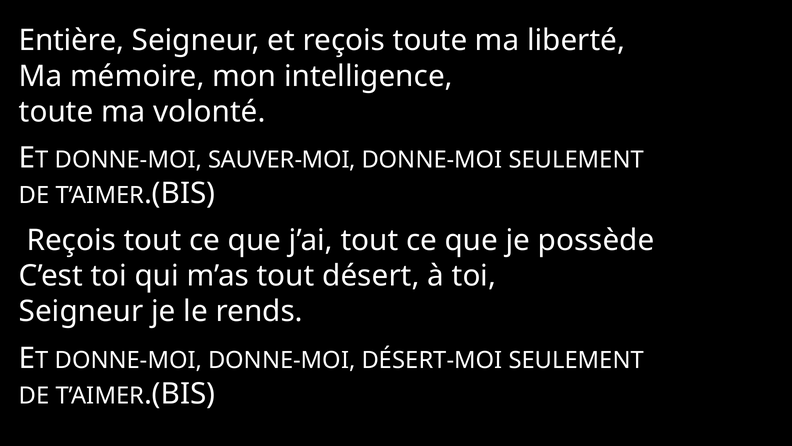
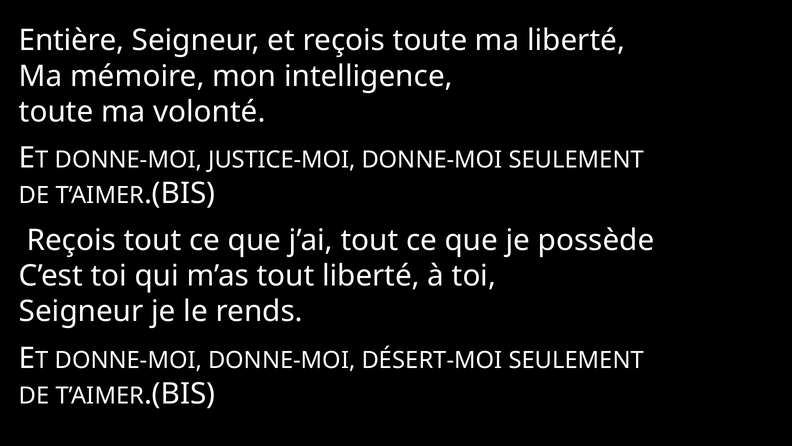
SAUVER-MOI: SAUVER-MOI -> JUSTICE-MOI (282, 160)
tout désert: désert -> liberté (371, 276)
